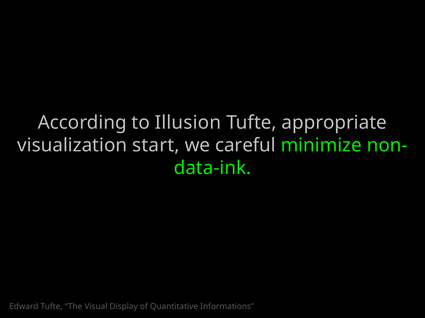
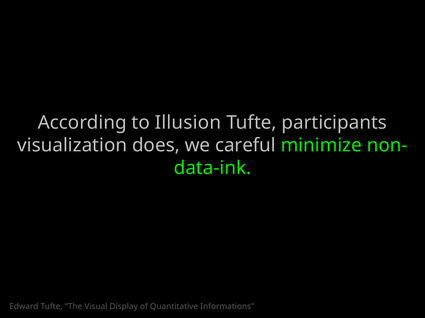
appropriate: appropriate -> participants (334, 123)
start: start -> does (156, 146)
